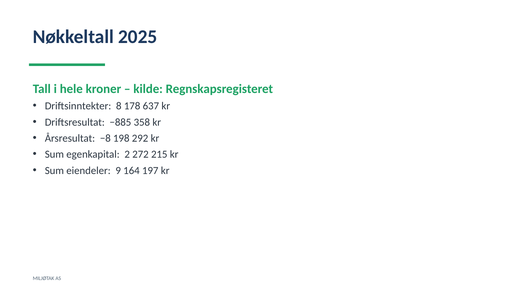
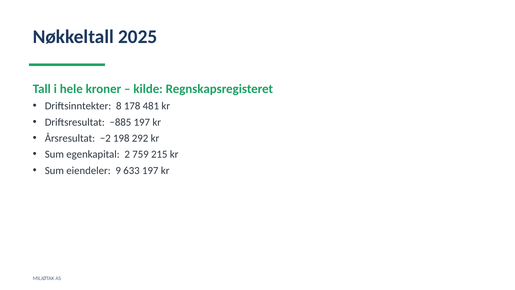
637: 637 -> 481 (151, 106)
−885 358: 358 -> 197 (142, 122)
−8: −8 -> −2 (105, 138)
272: 272 -> 759 (140, 154)
164: 164 -> 633 (131, 170)
